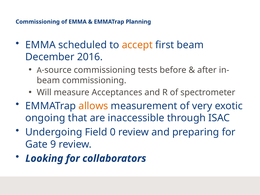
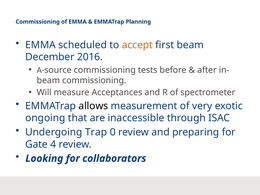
allows colour: orange -> black (93, 106)
Field: Field -> Trap (96, 132)
9: 9 -> 4 (53, 144)
